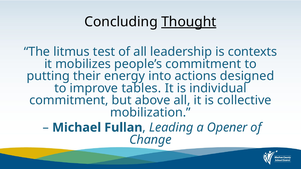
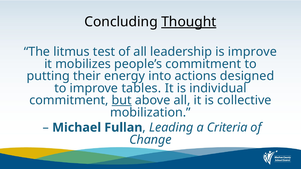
is contexts: contexts -> improve (252, 52)
but underline: none -> present (122, 101)
Opener: Opener -> Criteria (227, 128)
